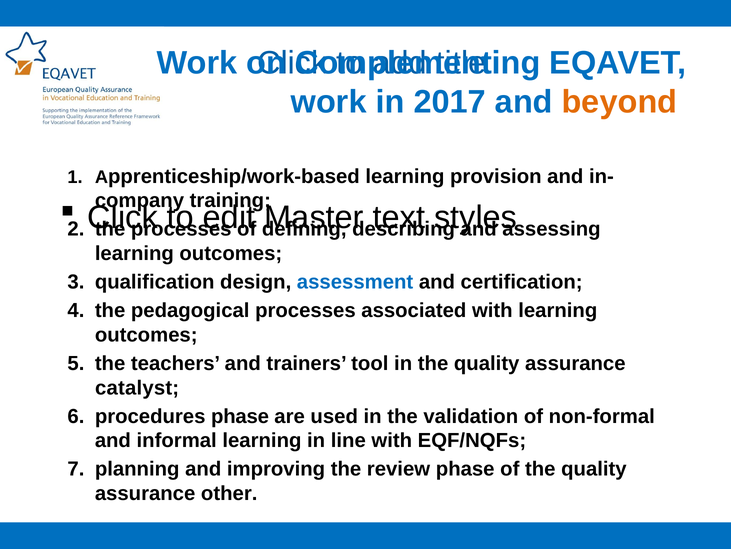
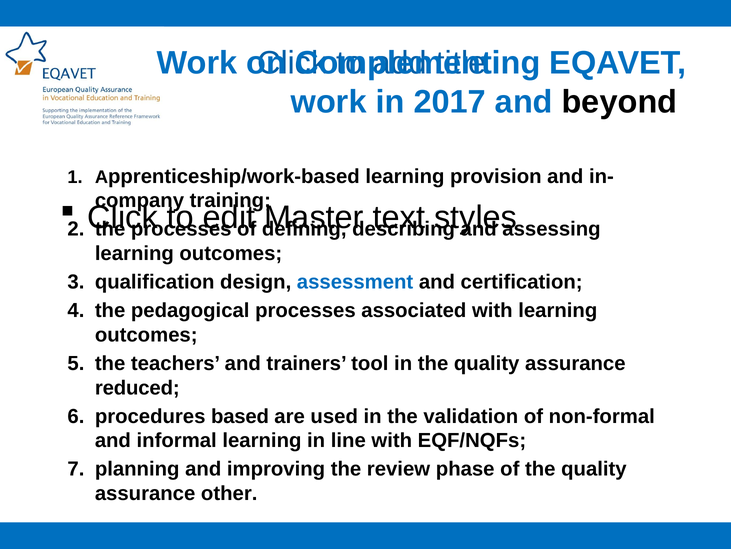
beyond colour: orange -> black (619, 102)
catalyst: catalyst -> reduced (137, 387)
procedures phase: phase -> based (240, 416)
